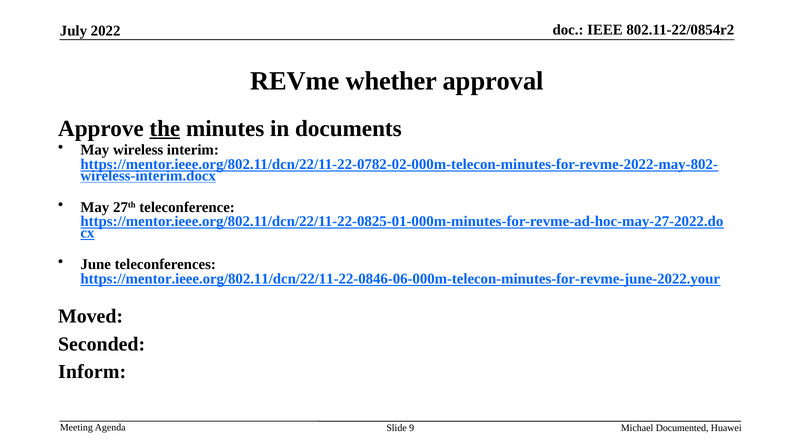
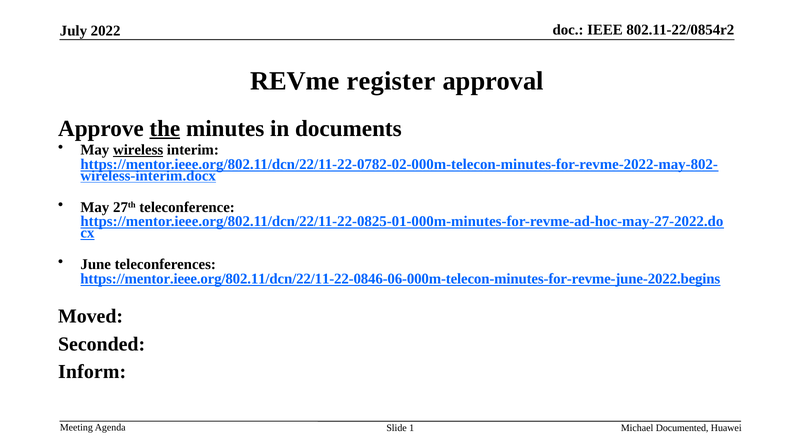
whether: whether -> register (391, 81)
wireless underline: none -> present (138, 150)
https://mentor.ieee.org/802.11/dcn/22/11-22-0846-06-000m-telecon-minutes-for-revme-june-2022.your: https://mentor.ieee.org/802.11/dcn/22/11-22-0846-06-000m-telecon-minutes-for-revme-june-2022.your -> https://mentor.ieee.org/802.11/dcn/22/11-22-0846-06-000m-telecon-minutes-for-revme-june-2022.begins (400, 279)
9: 9 -> 1 (412, 428)
